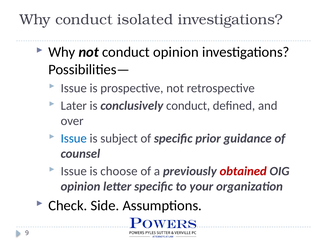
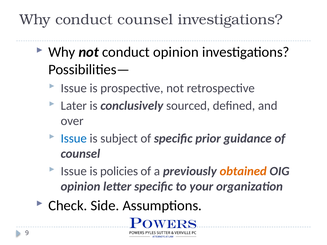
conduct isolated: isolated -> counsel (145, 20)
conclusively conduct: conduct -> sourced (188, 106)
choose: choose -> policies (119, 171)
obtained colour: red -> orange (243, 171)
